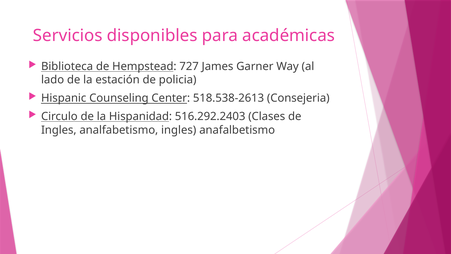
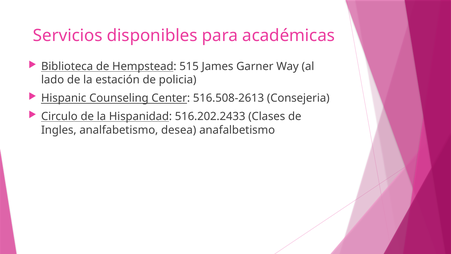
727: 727 -> 515 (189, 66)
518.538-2613: 518.538-2613 -> 516.508-2613 (229, 98)
516.292.2403: 516.292.2403 -> 516.202.2433 (210, 116)
analfabetismo ingles: ingles -> desea (179, 130)
